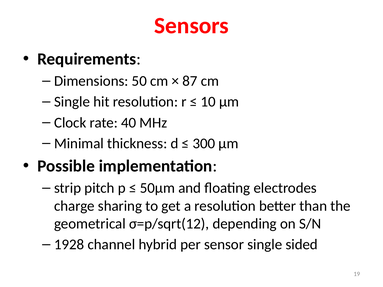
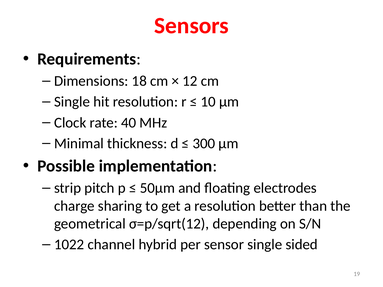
50: 50 -> 18 (139, 81)
87: 87 -> 12 (190, 81)
1928: 1928 -> 1022 (69, 245)
